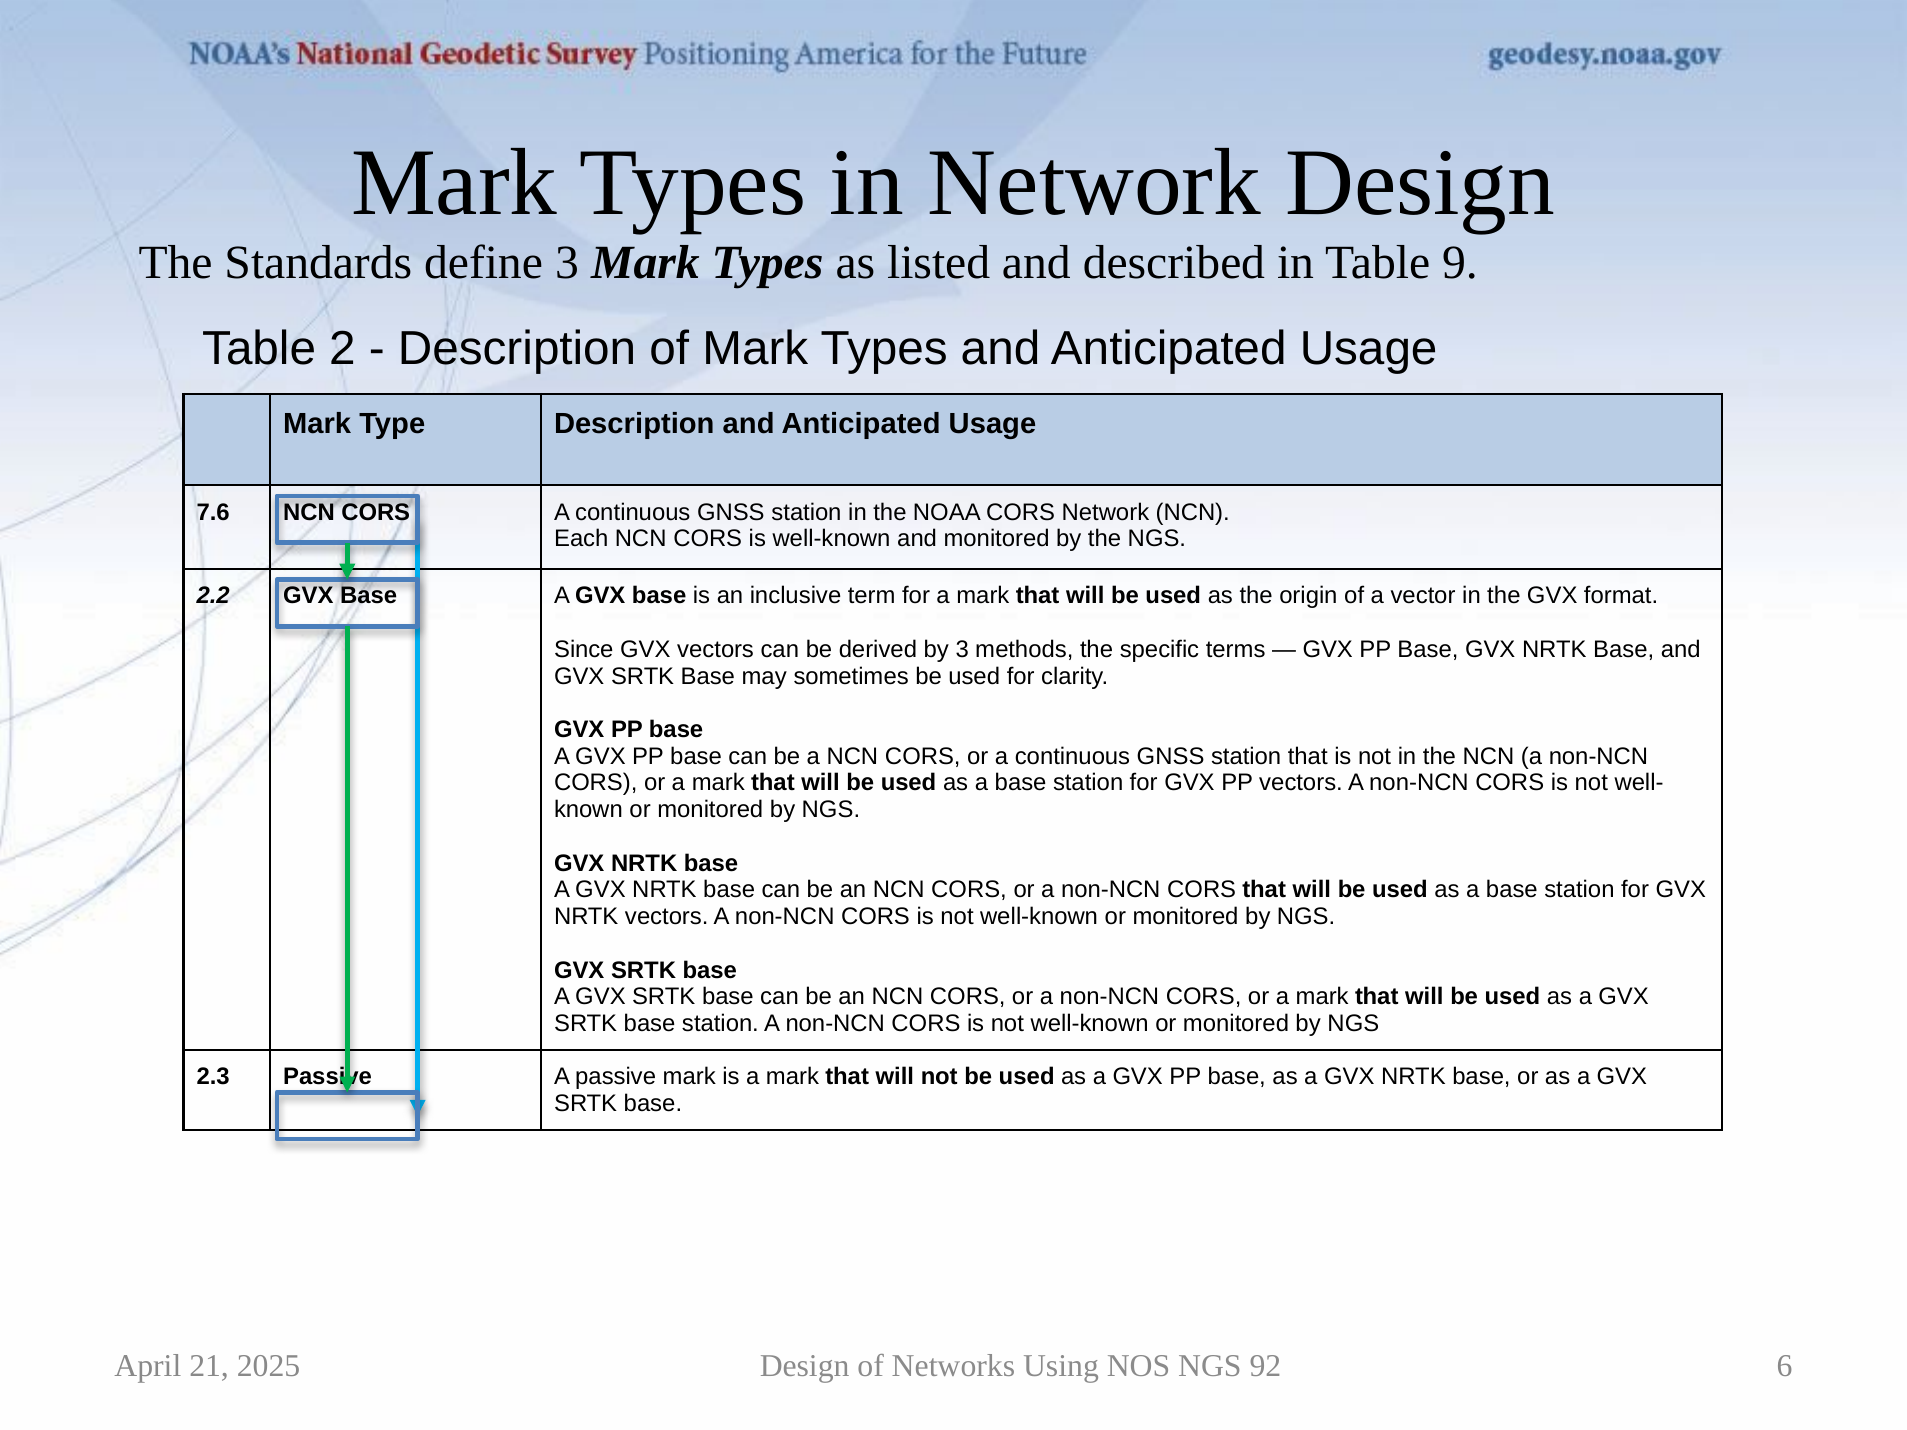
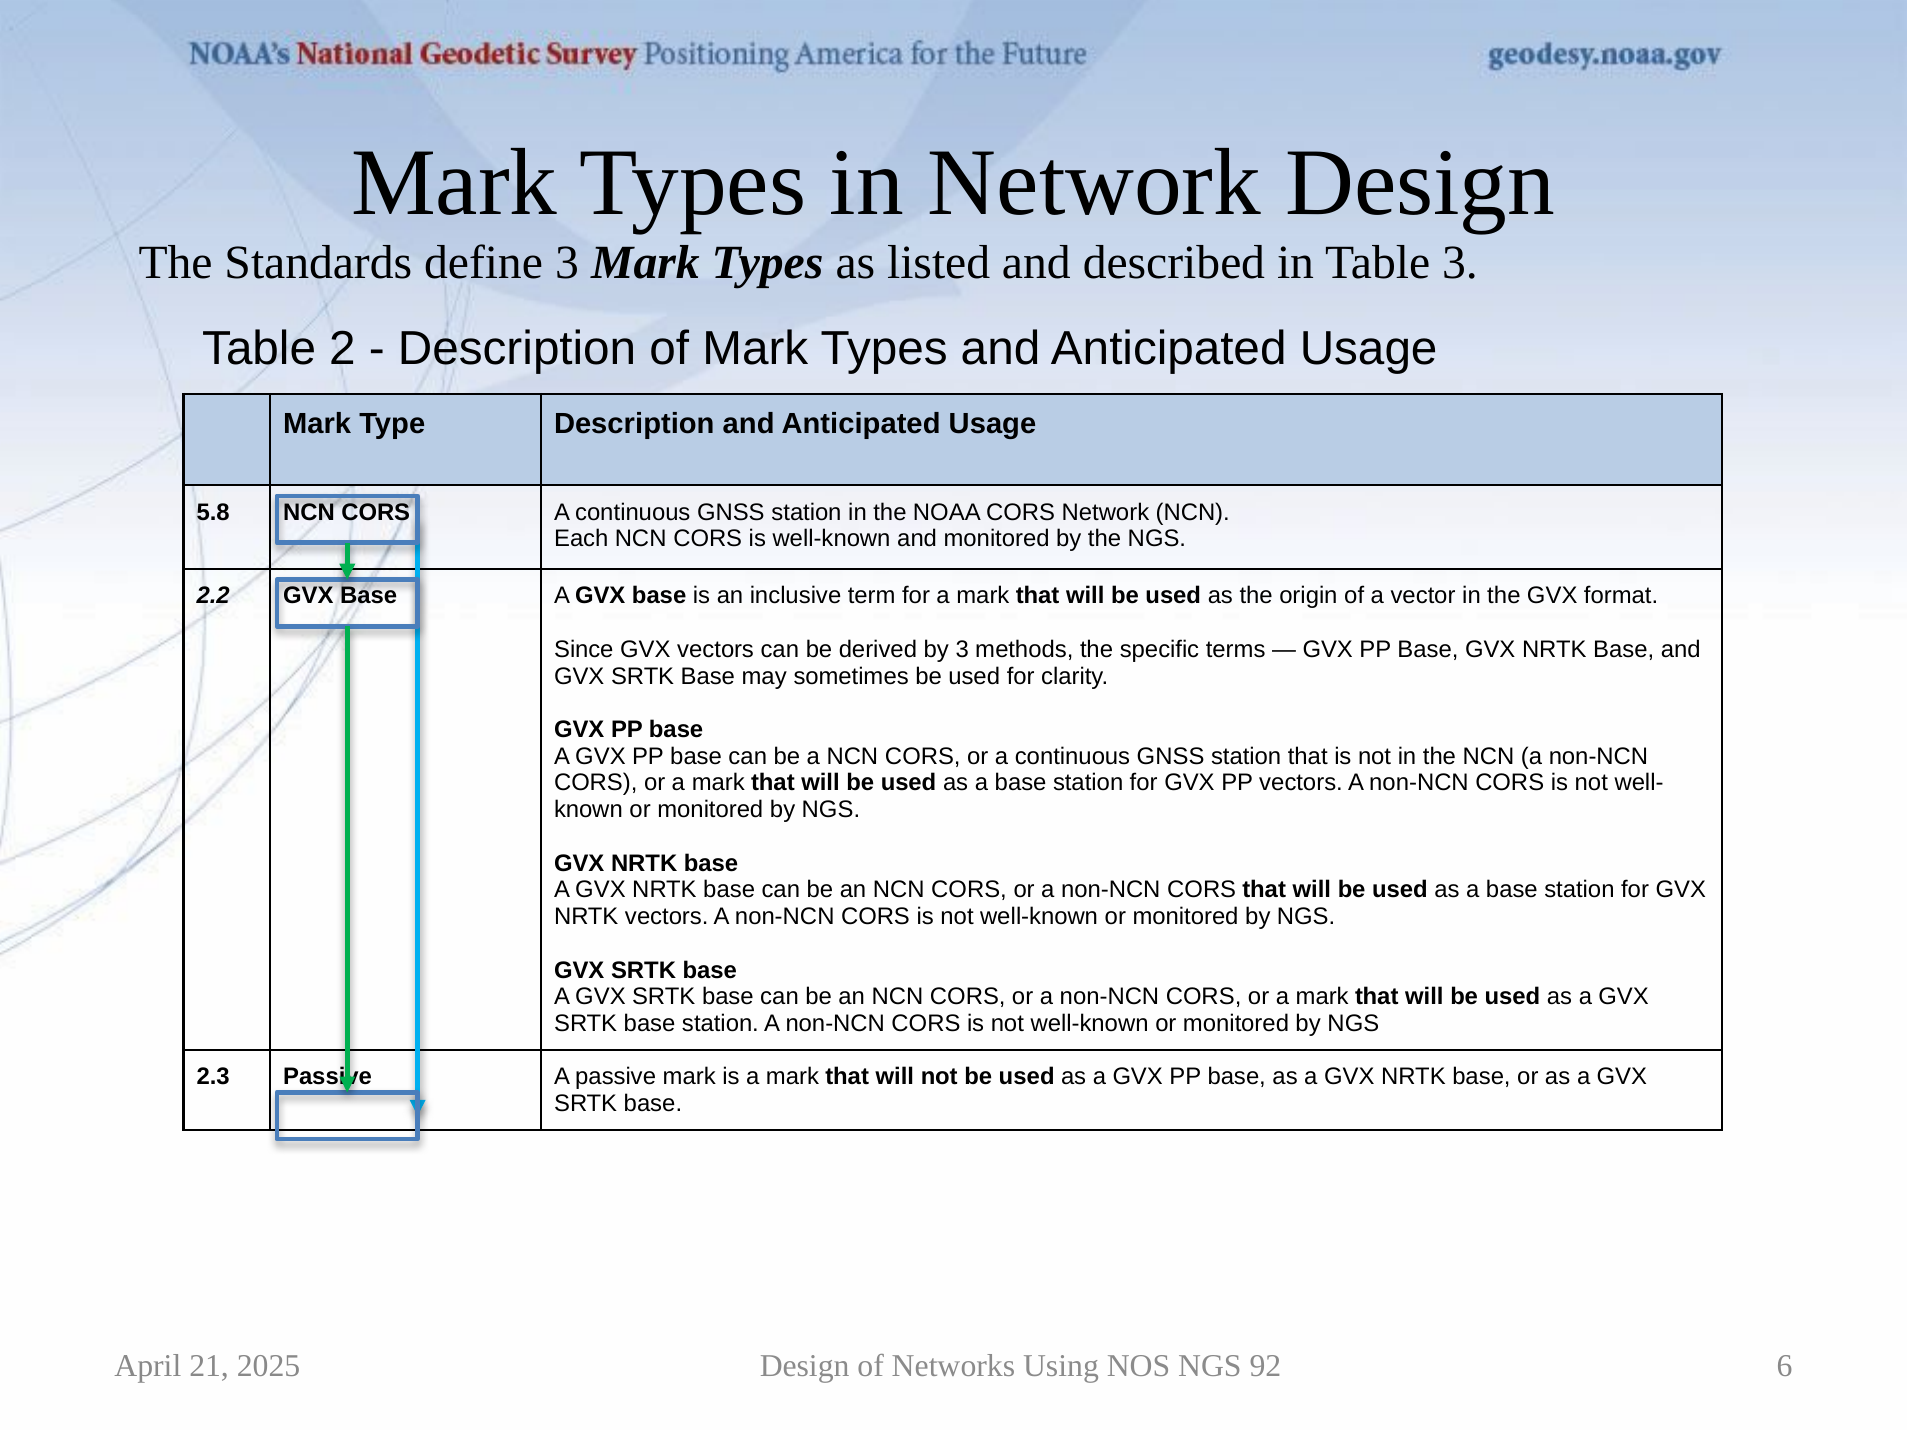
Table 9: 9 -> 3 (1460, 263)
7.6: 7.6 -> 5.8 (213, 512)
